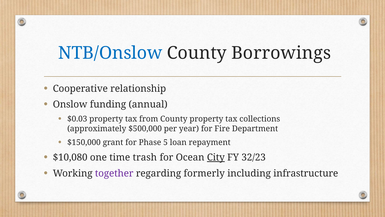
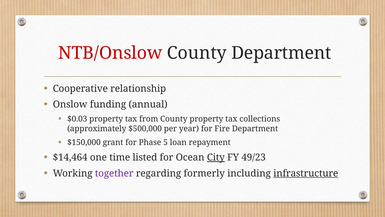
NTB/Onslow colour: blue -> red (110, 53)
County Borrowings: Borrowings -> Department (281, 53)
$10,080: $10,080 -> $14,464 (70, 157)
trash: trash -> listed (145, 157)
32/23: 32/23 -> 49/23 (254, 157)
infrastructure underline: none -> present (306, 173)
